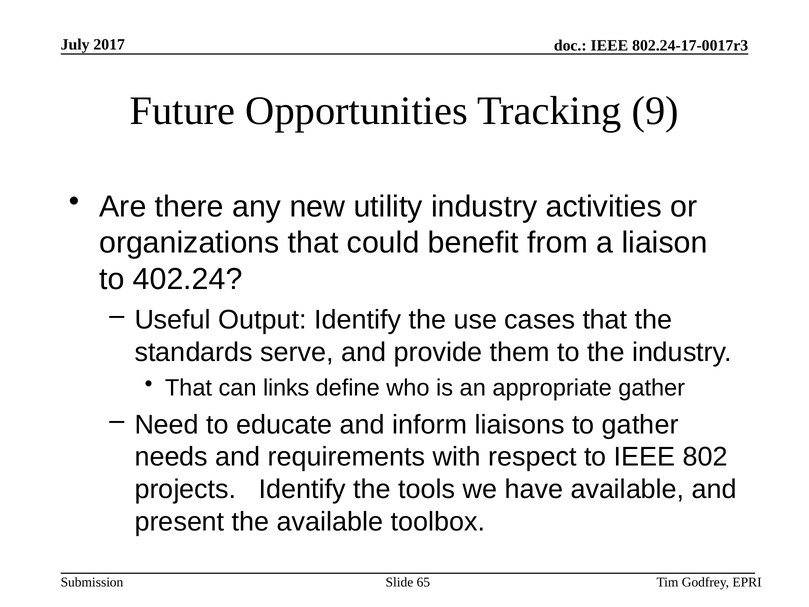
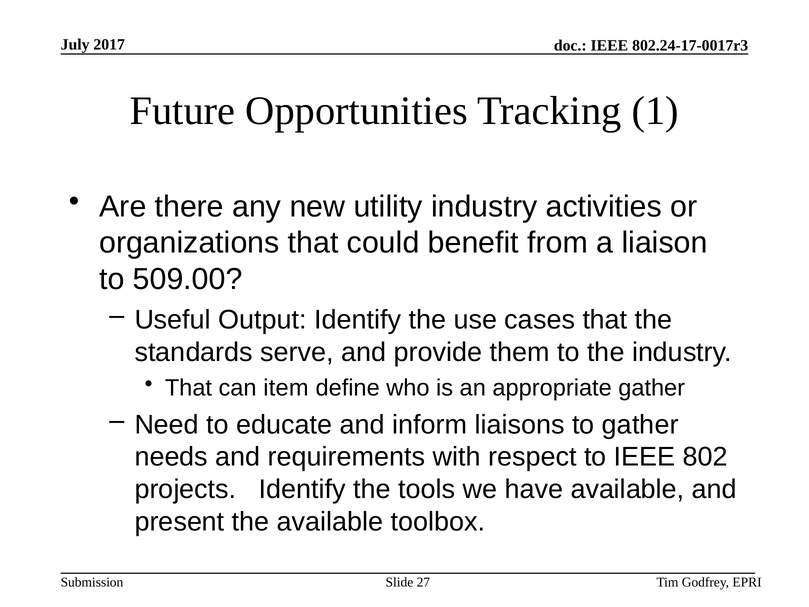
9: 9 -> 1 (655, 111)
402.24: 402.24 -> 509.00 (188, 279)
links: links -> item (286, 388)
65: 65 -> 27 (423, 582)
